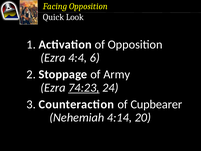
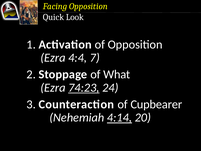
6: 6 -> 7 (95, 58)
Army: Army -> What (117, 74)
4:14 underline: none -> present (119, 117)
